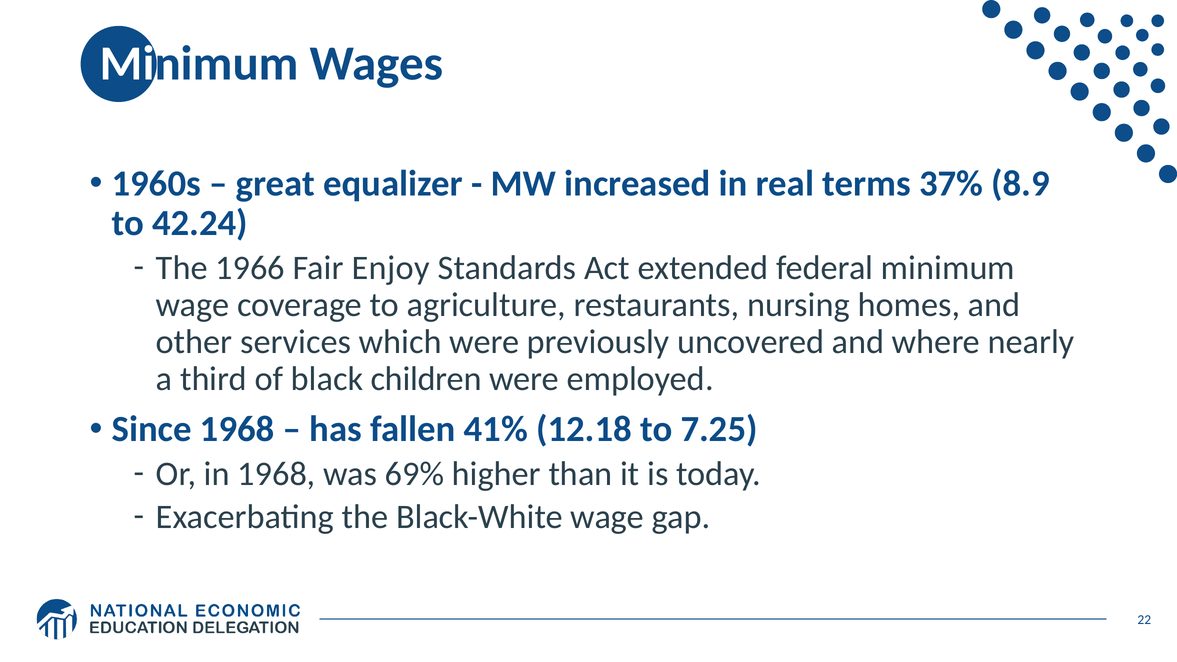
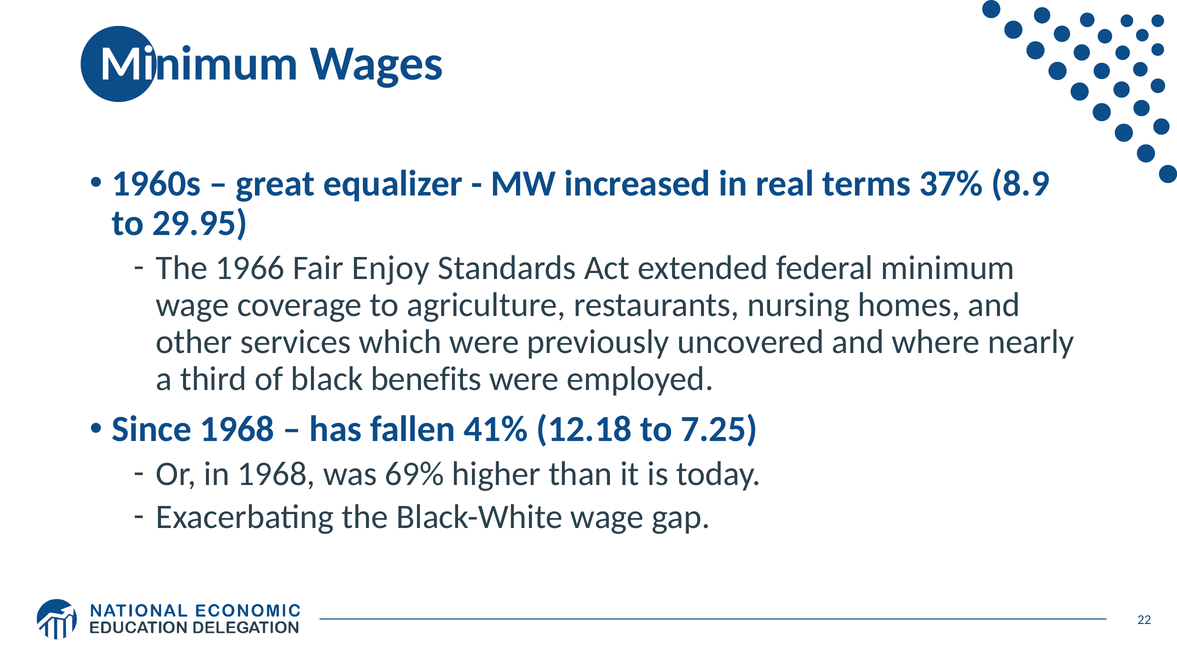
42.24: 42.24 -> 29.95 (200, 223)
children: children -> benefits (426, 379)
